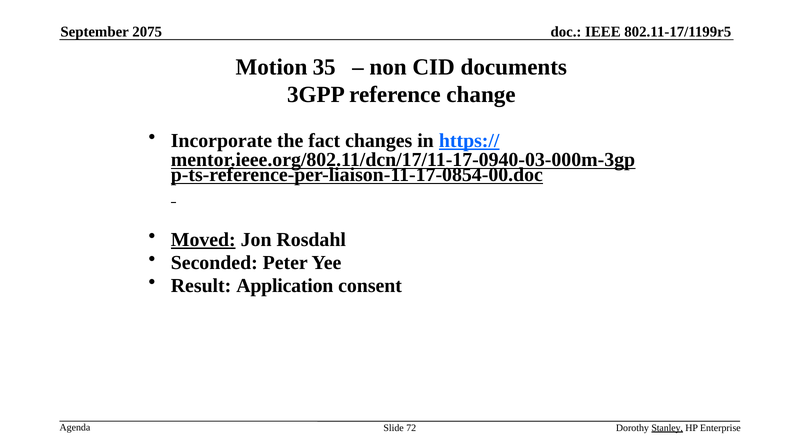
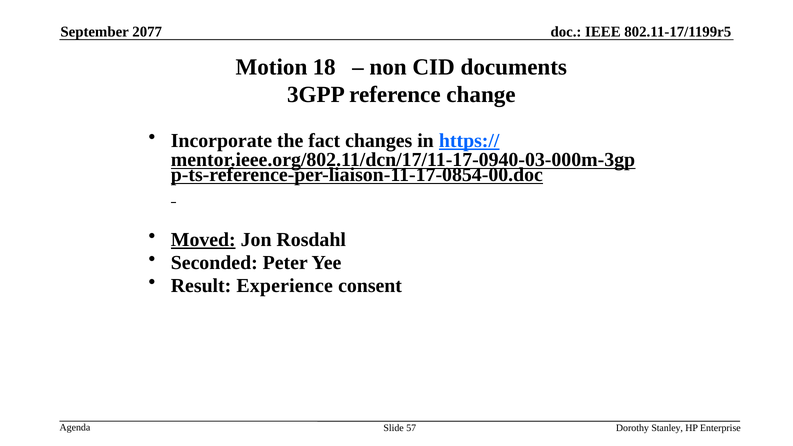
2075: 2075 -> 2077 (147, 32)
35: 35 -> 18 (324, 67)
Application: Application -> Experience (285, 286)
72: 72 -> 57 (411, 428)
Stanley underline: present -> none (667, 428)
